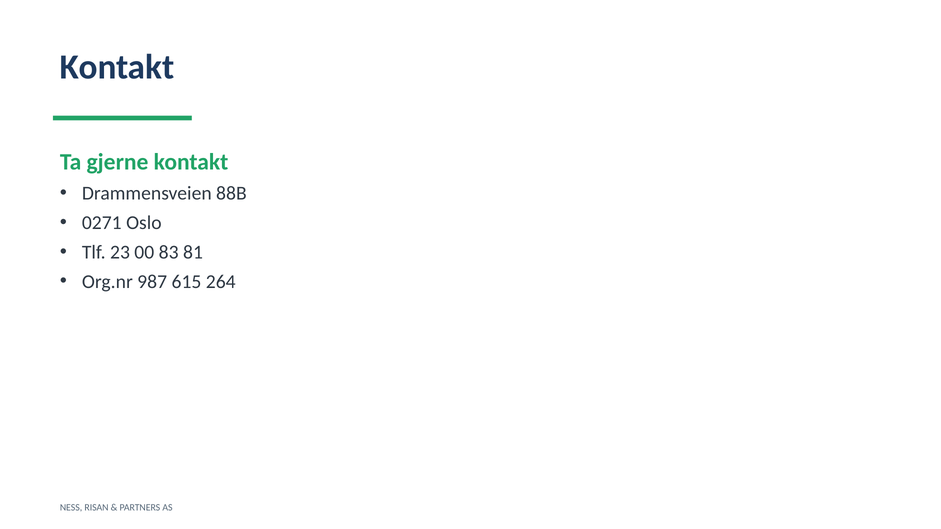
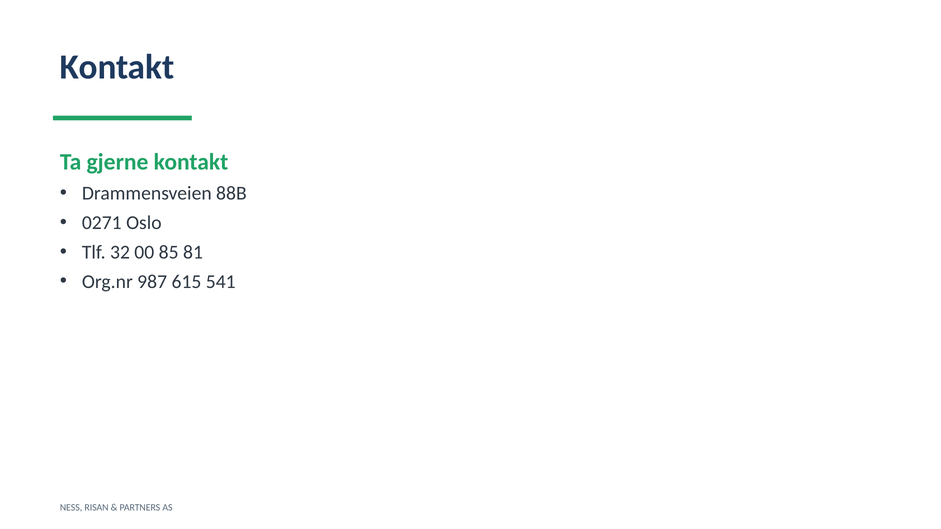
23: 23 -> 32 (120, 252)
83: 83 -> 85 (169, 252)
264: 264 -> 541 (221, 282)
